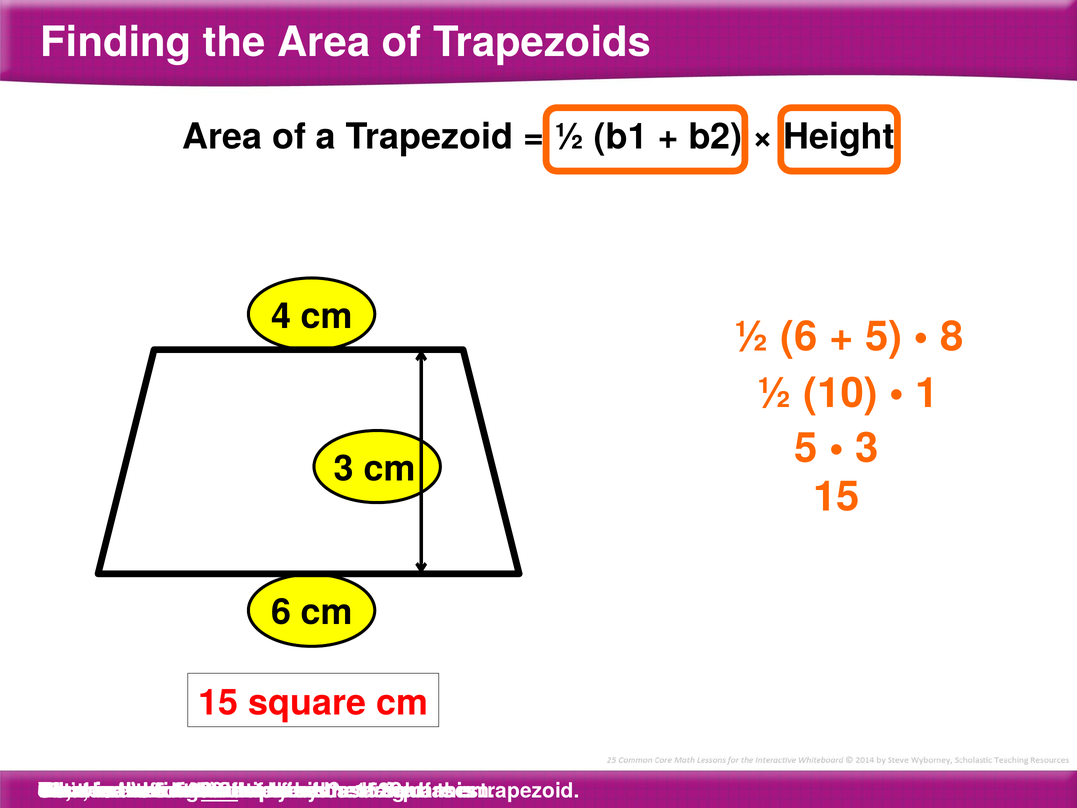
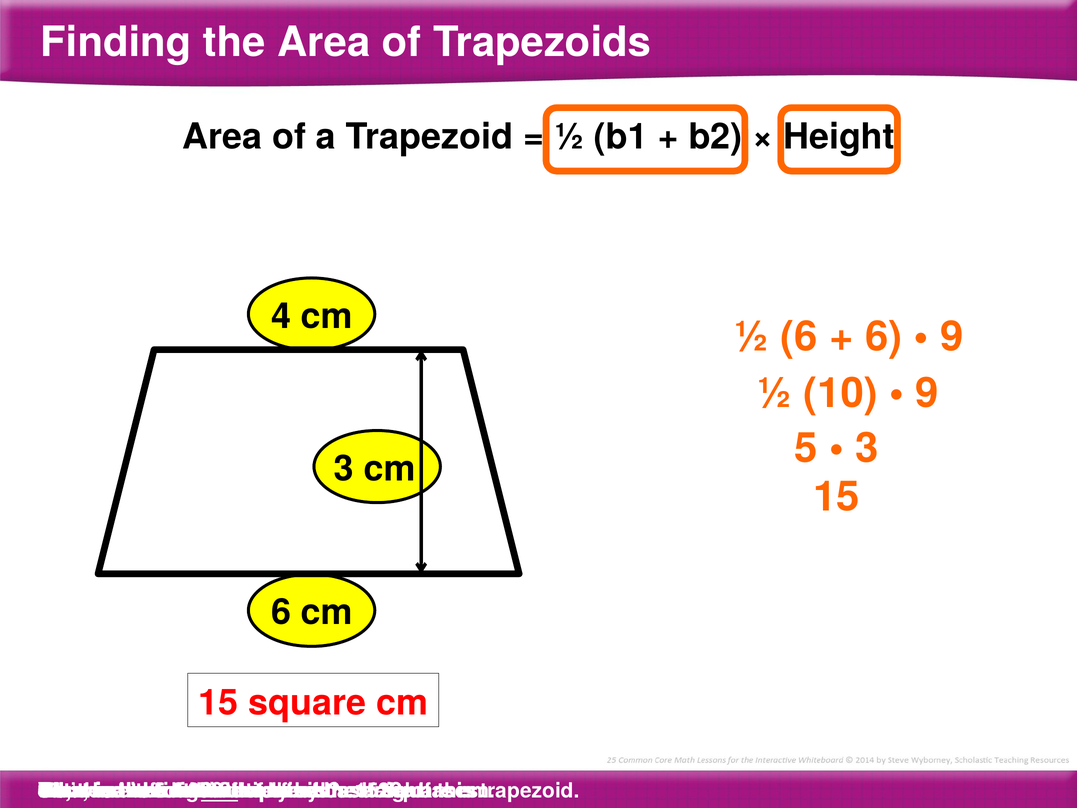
5: 5 -> 6 (884, 337)
8: 8 -> 9 (952, 337)
1: 1 -> 9 (927, 393)
